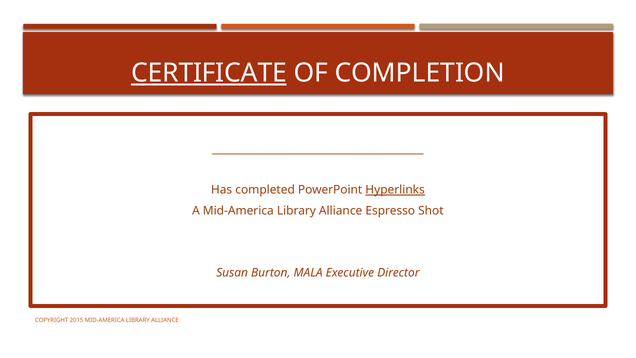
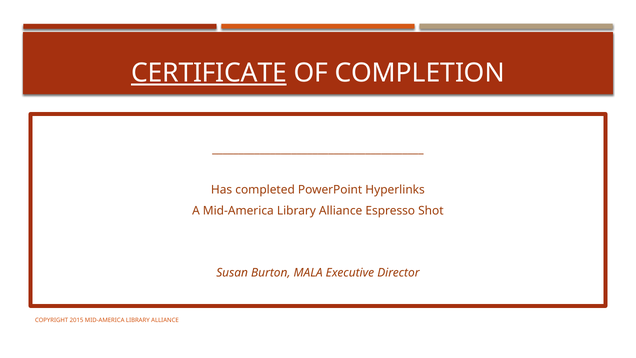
Hyperlinks underline: present -> none (395, 190)
